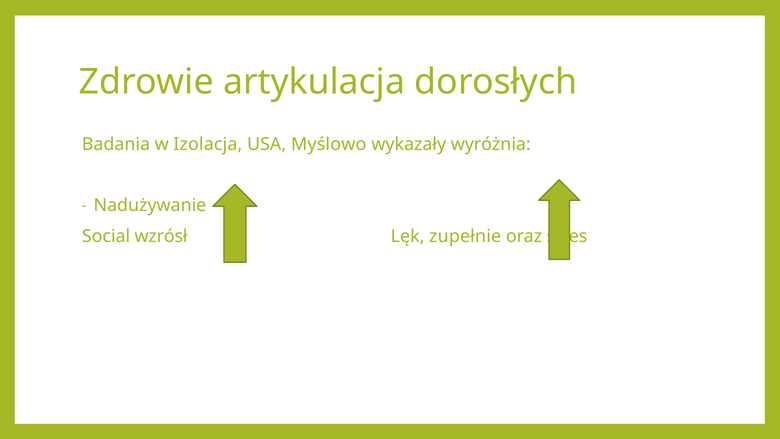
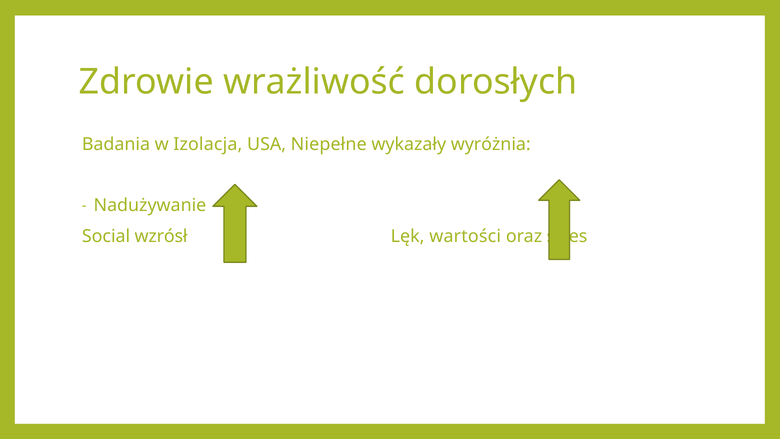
artykulacja: artykulacja -> wrażliwość (314, 82)
Myślowo: Myślowo -> Niepełne (329, 144)
zupełnie: zupełnie -> wartości (465, 236)
